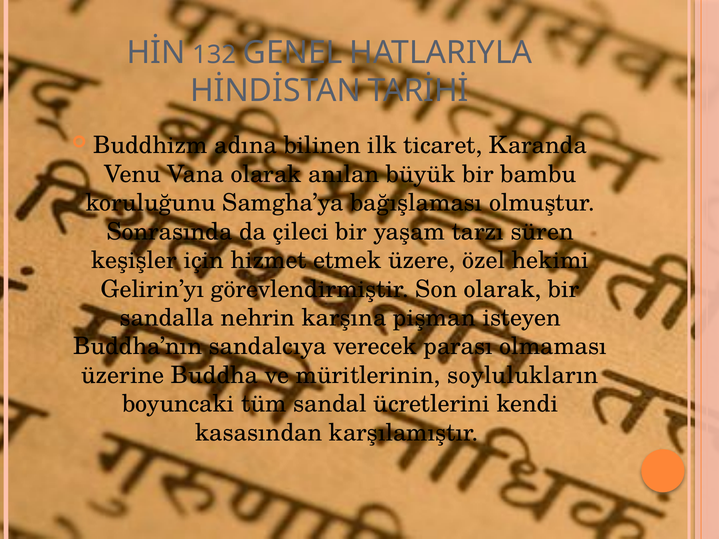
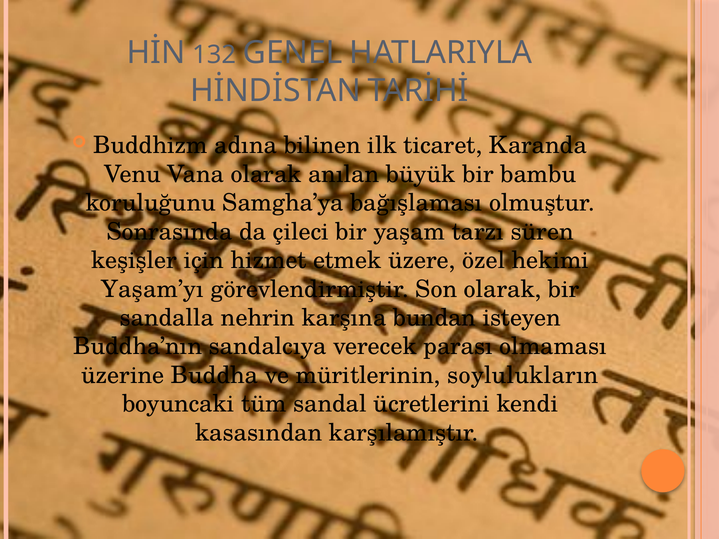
Gelirin’yı: Gelirin’yı -> Yaşam’yı (152, 289)
pişman: pişman -> bundan (435, 318)
